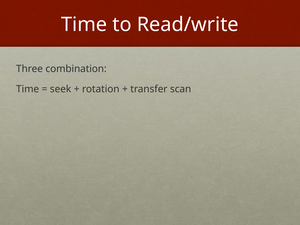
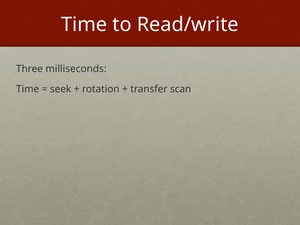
combination: combination -> milliseconds (76, 69)
